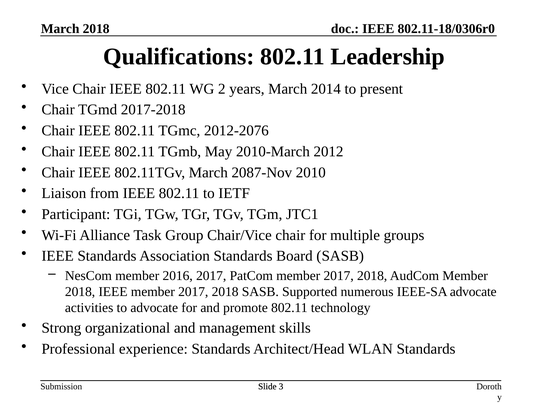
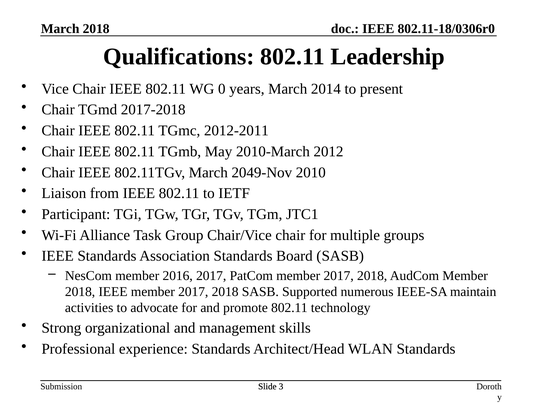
2: 2 -> 0 (222, 89)
2012-2076: 2012-2076 -> 2012-2011 (236, 131)
2087-Nov: 2087-Nov -> 2049-Nov (262, 172)
IEEE-SA advocate: advocate -> maintain (473, 292)
